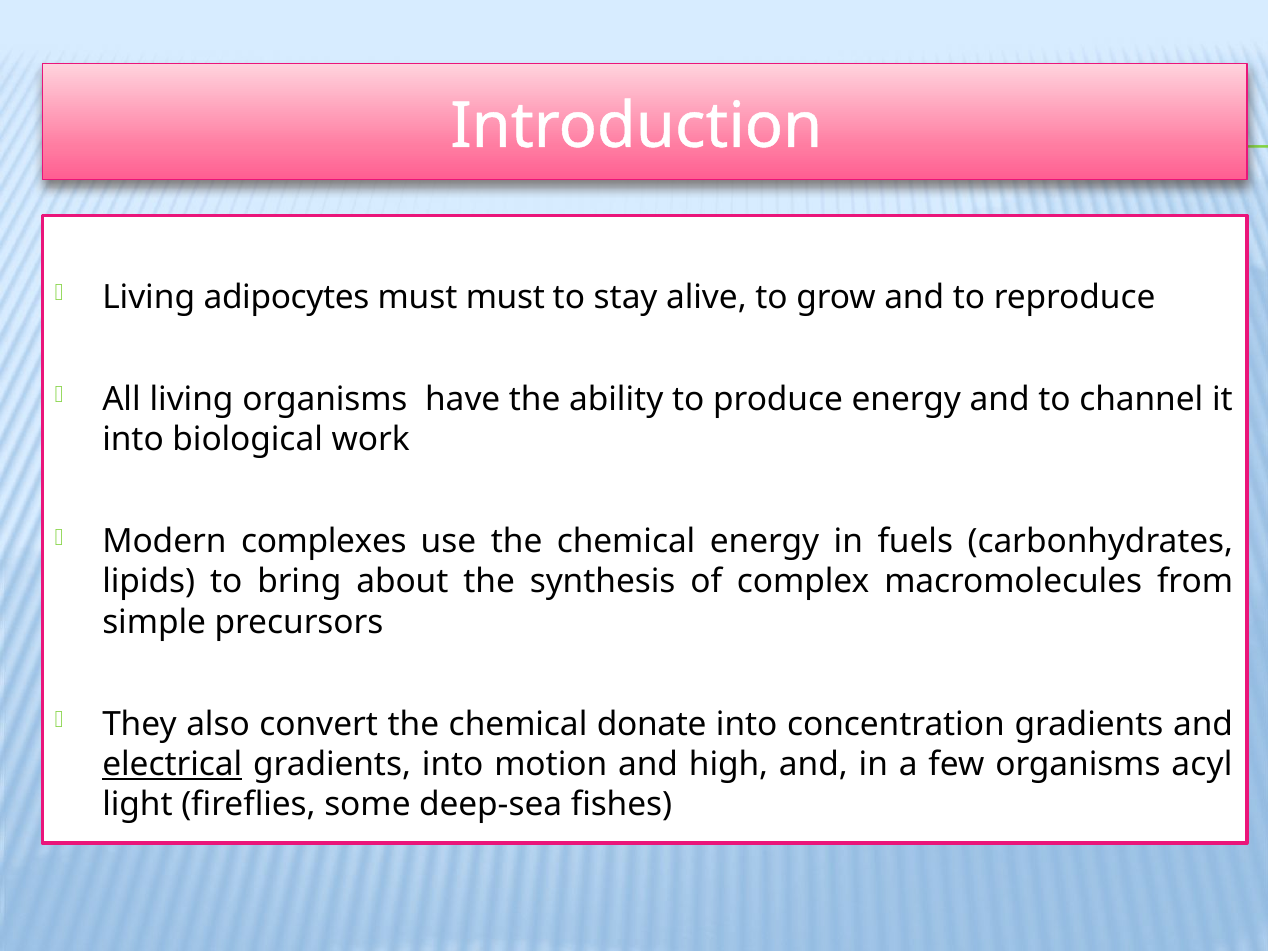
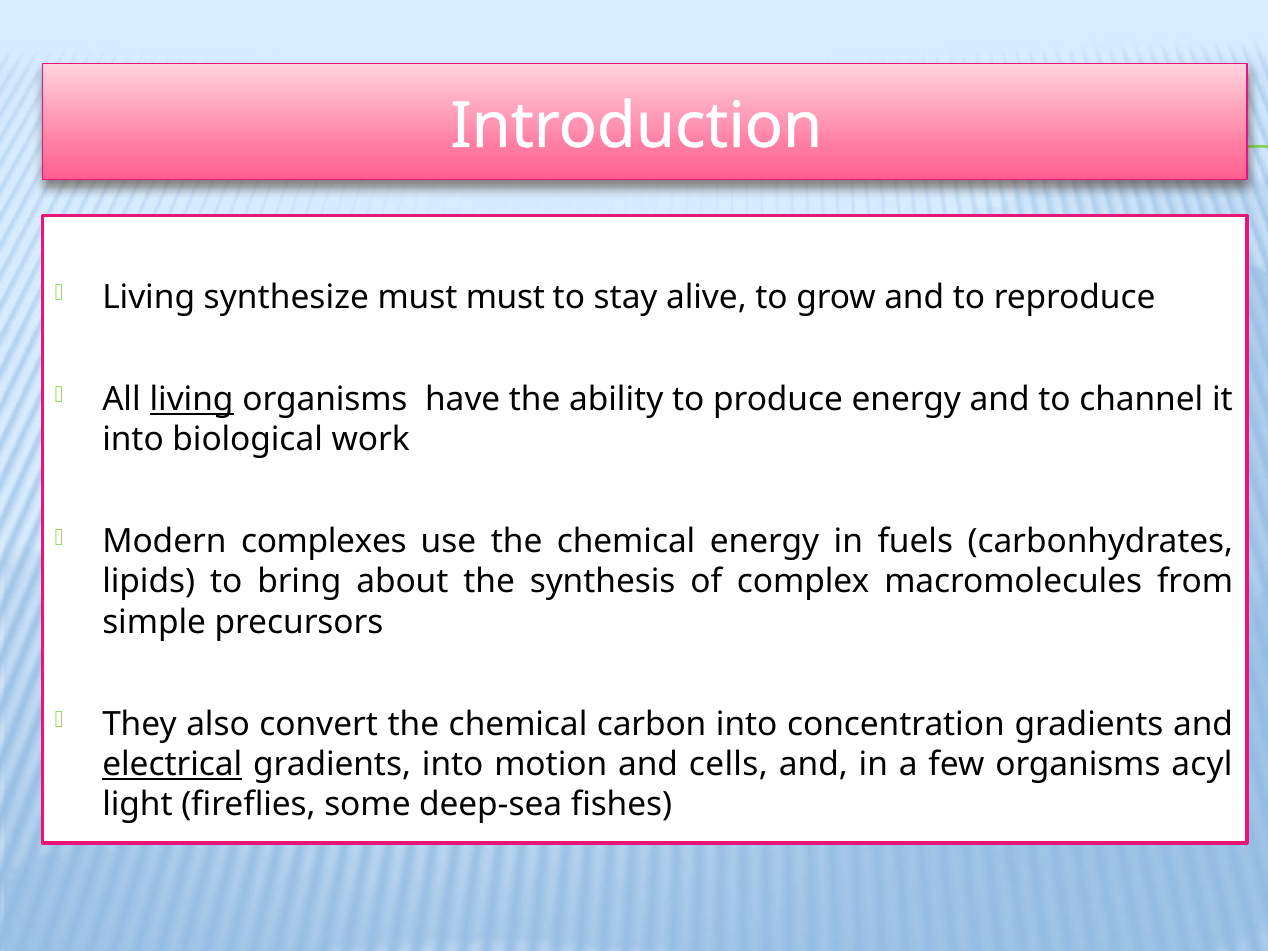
adipocytes: adipocytes -> synthesize (286, 297)
living underline: none -> present (192, 400)
donate: donate -> carbon (652, 724)
high: high -> cells (728, 764)
